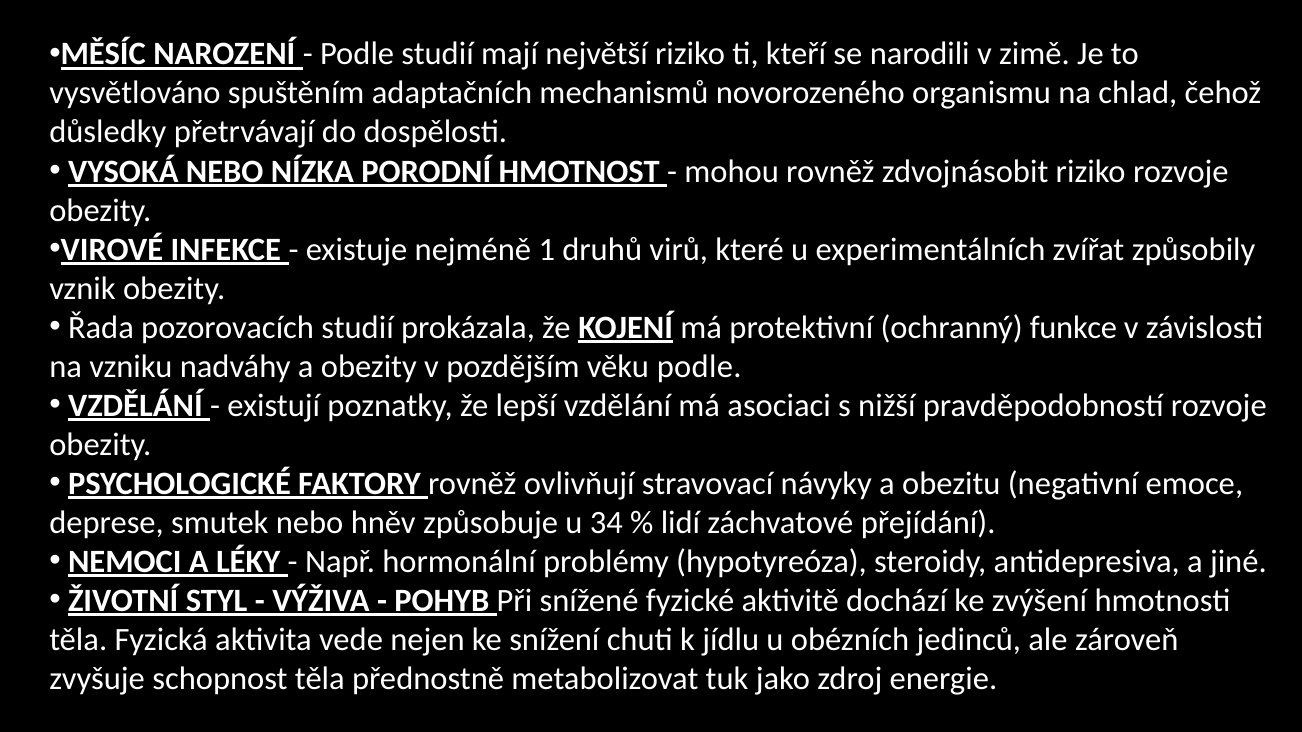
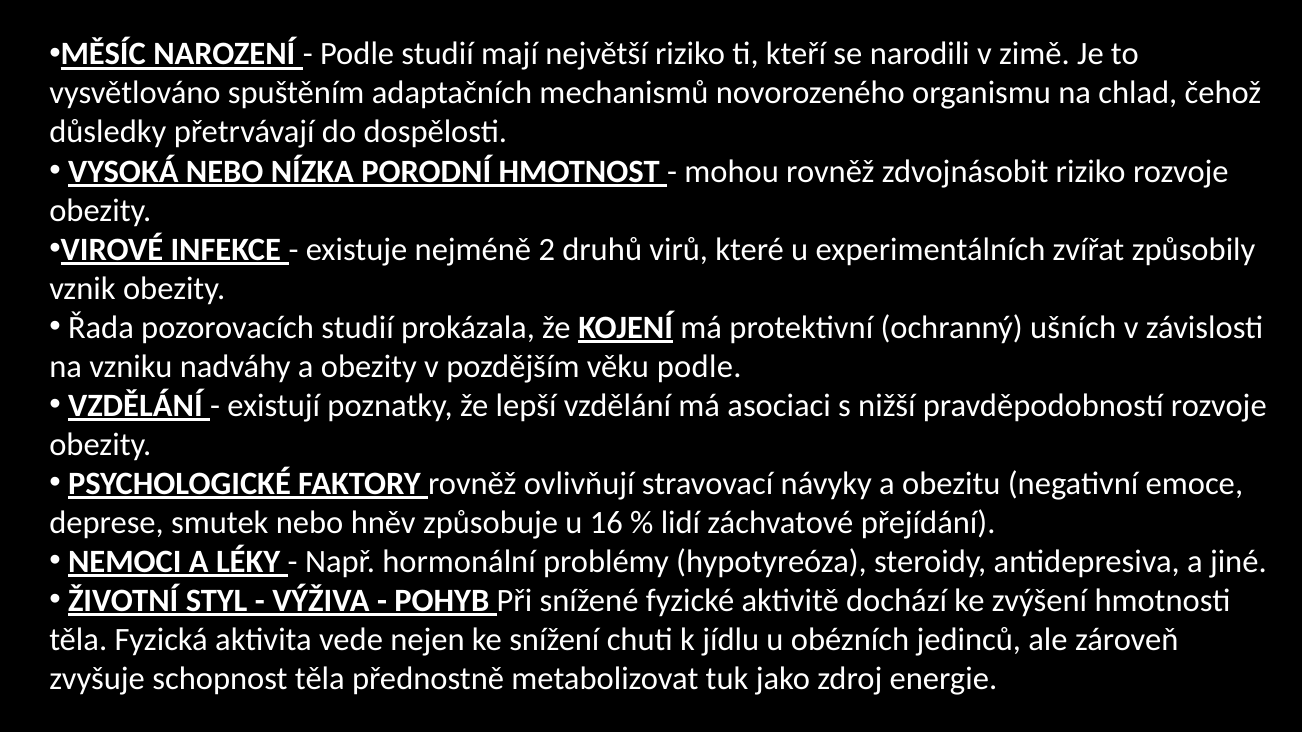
1: 1 -> 2 (547, 249)
funkce: funkce -> ušních (1073, 328)
34: 34 -> 16 (606, 523)
